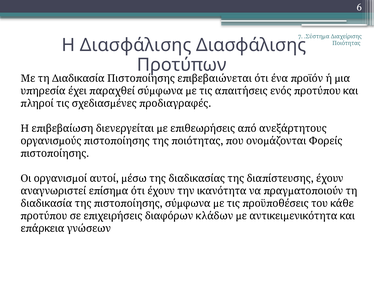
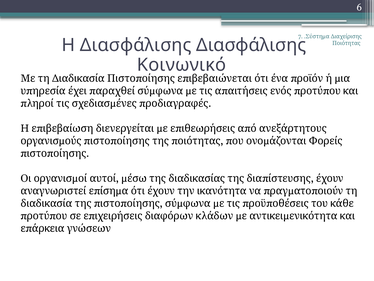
Προτύπων: Προτύπων -> Κοινωνικό (182, 65)
